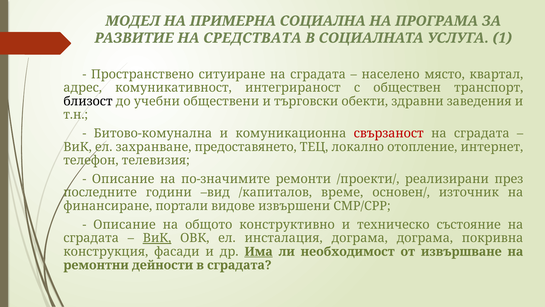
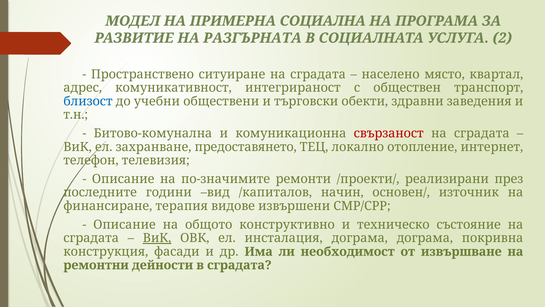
СРЕДСТВАТА: СРЕДСТВАТА -> РАЗГЪРНАТА (253, 38)
1: 1 -> 2 (502, 38)
близост colour: black -> blue (88, 101)
време: време -> начин (342, 192)
портали: портали -> терапия (182, 206)
Има underline: present -> none (259, 251)
